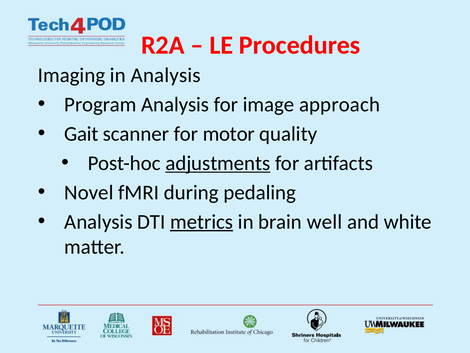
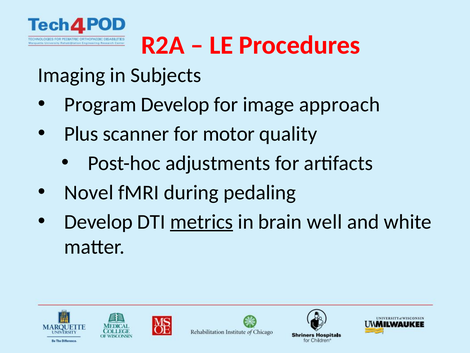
in Analysis: Analysis -> Subjects (166, 75)
Program Analysis: Analysis -> Develop (175, 104)
Gait: Gait -> Plus (81, 134)
adjustments underline: present -> none (218, 163)
Analysis: Analysis -> Develop (99, 221)
